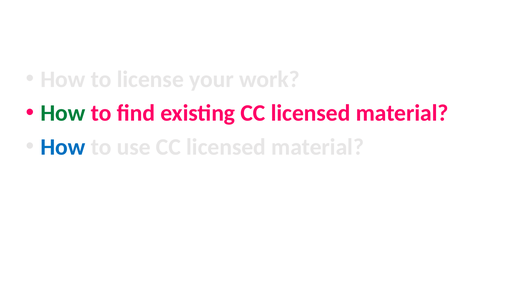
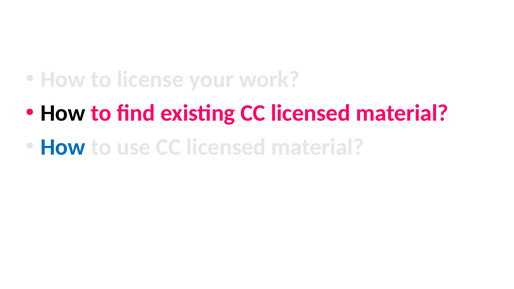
How colour: green -> black (63, 113)
